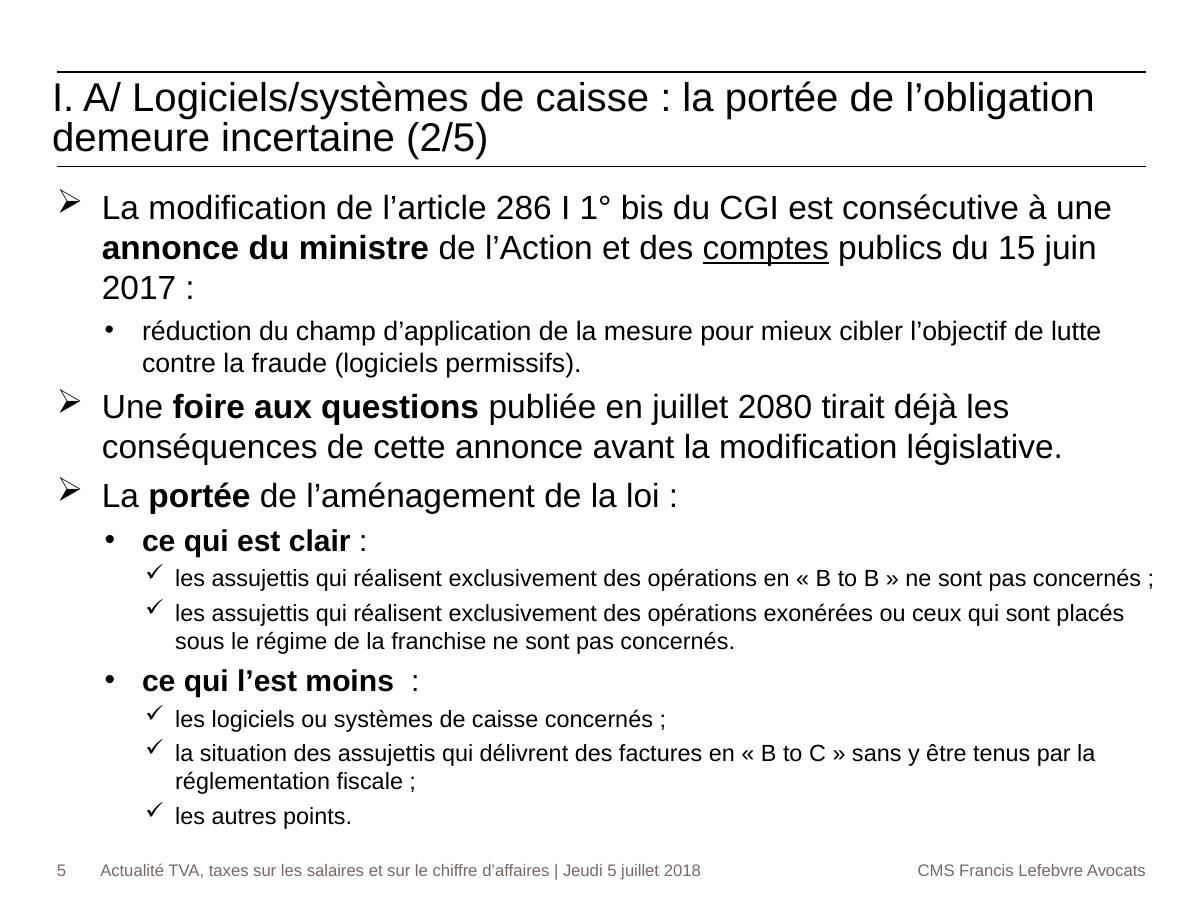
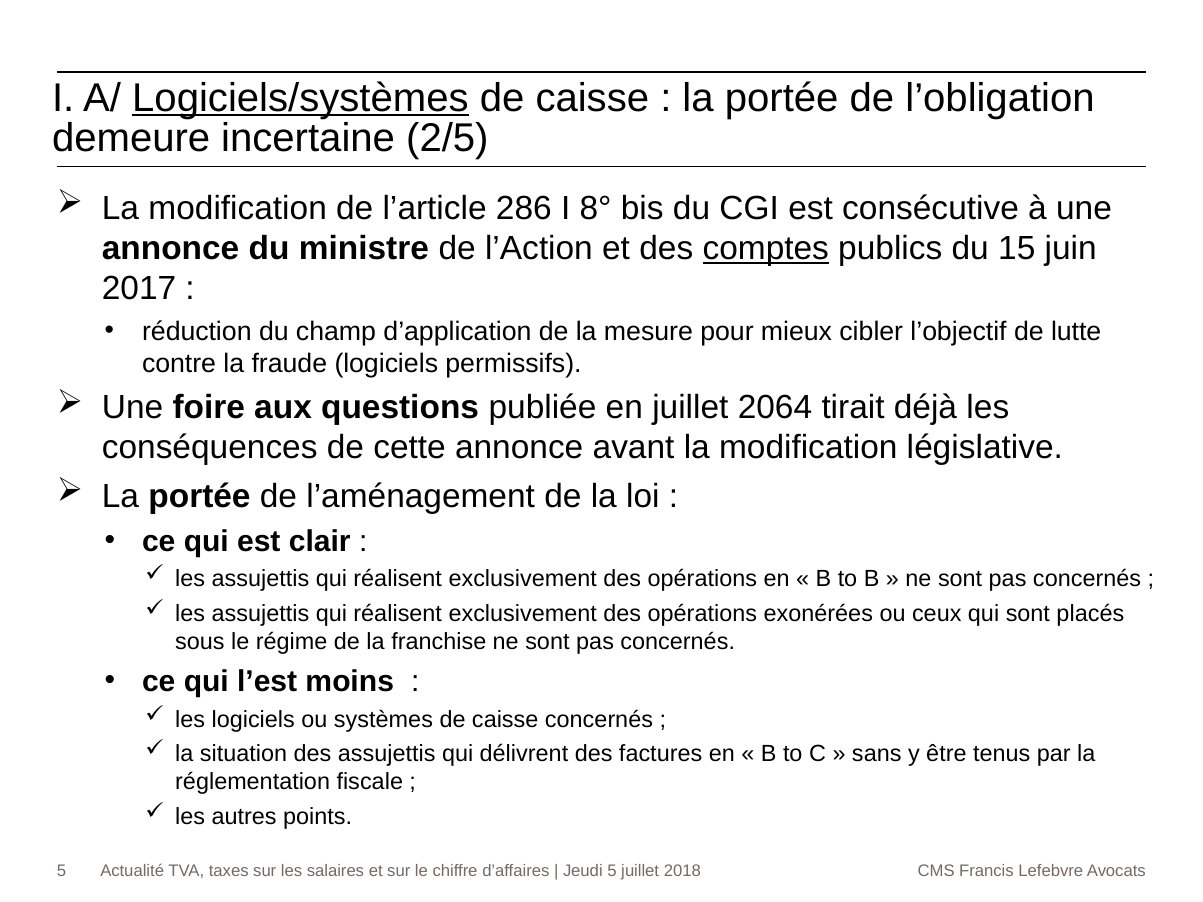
Logiciels/systèmes underline: none -> present (300, 98)
1°: 1° -> 8° (596, 208)
2080: 2080 -> 2064 (775, 408)
